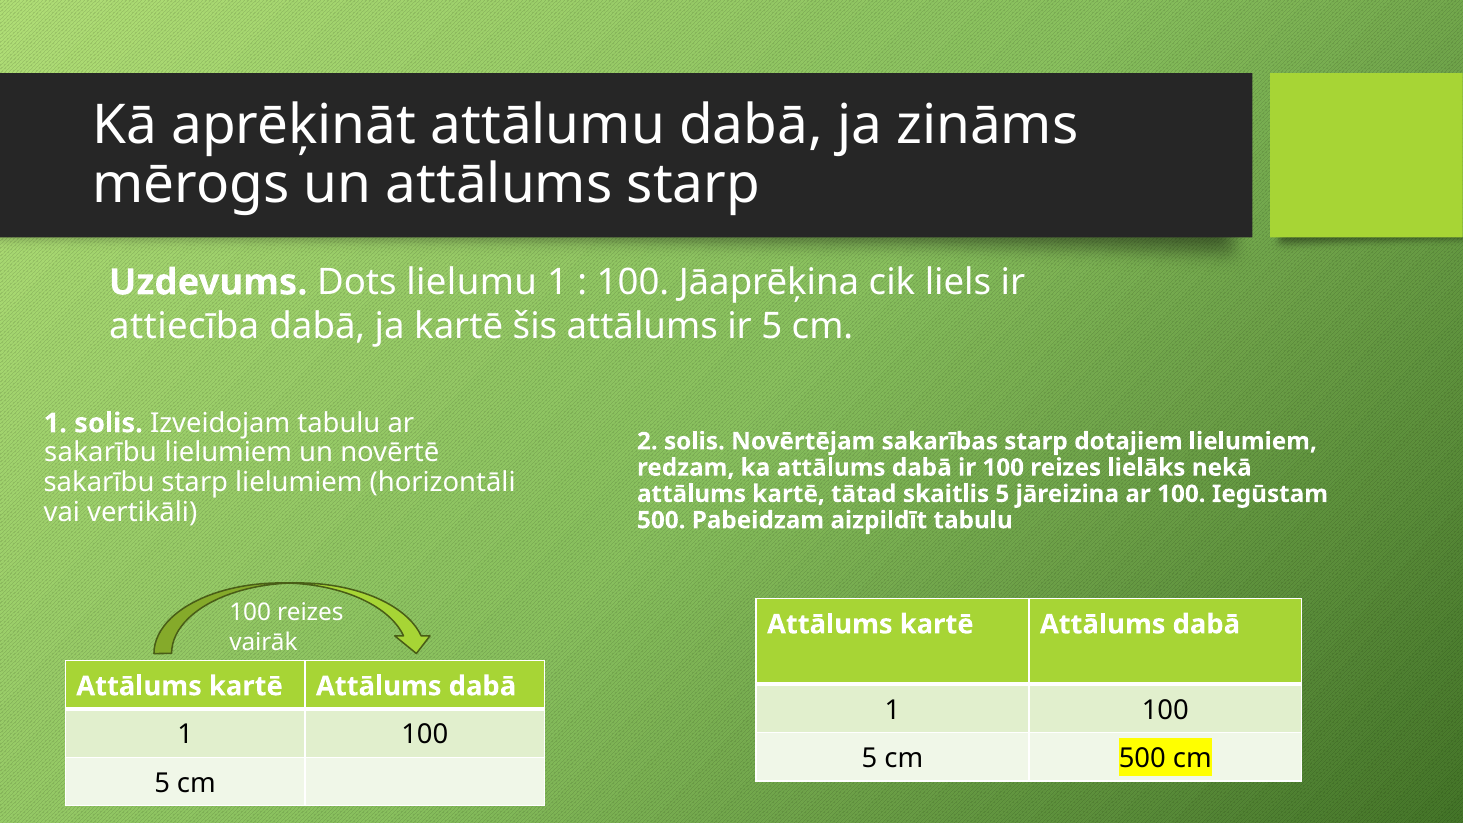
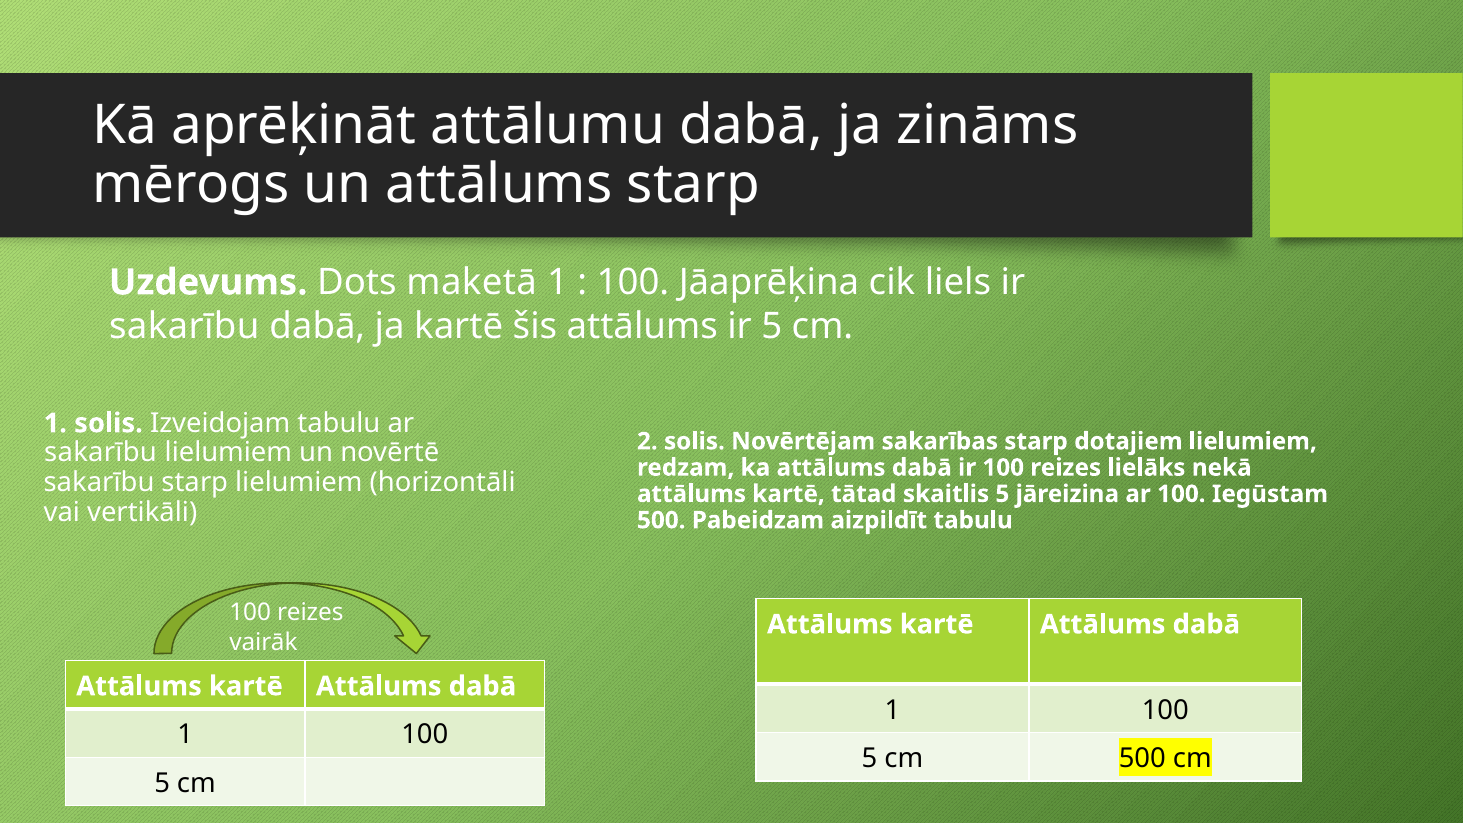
lielumu: lielumu -> maketā (472, 282)
attiecība: attiecība -> sakarību (184, 326)
